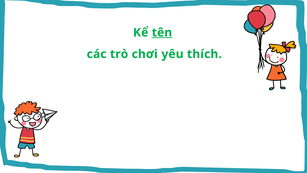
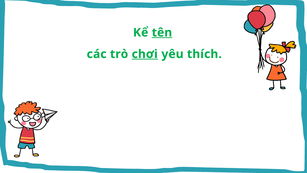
chơi underline: none -> present (145, 54)
